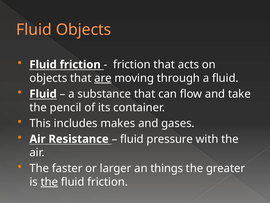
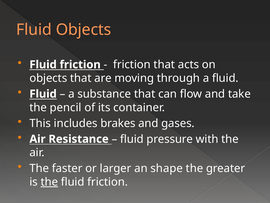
are underline: present -> none (103, 78)
makes: makes -> brakes (118, 123)
things: things -> shape (167, 168)
